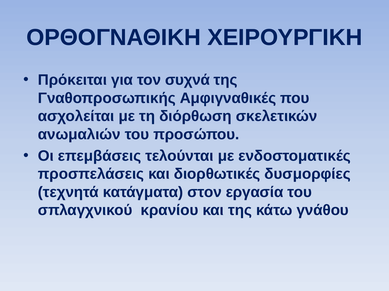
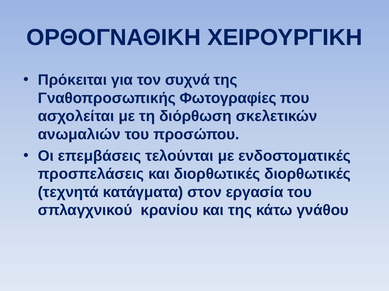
Αμφιγναθικές: Αμφιγναθικές -> Φωτογραφίες (228, 98)
διορθωτικές δυσμορφίες: δυσμορφίες -> διορθωτικές (308, 174)
